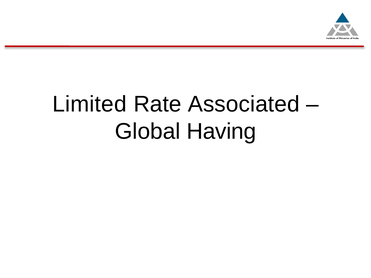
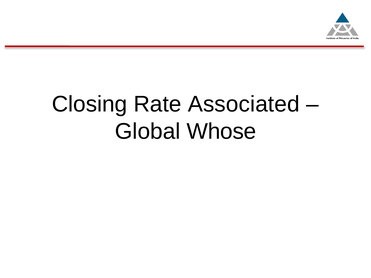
Limited: Limited -> Closing (90, 104)
Having: Having -> Whose (221, 131)
